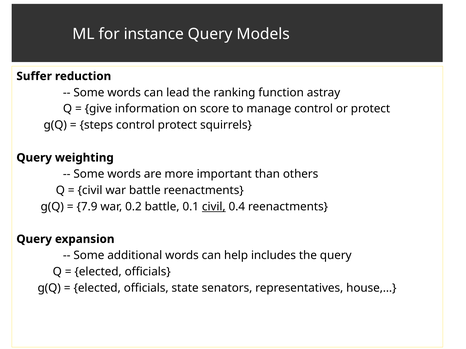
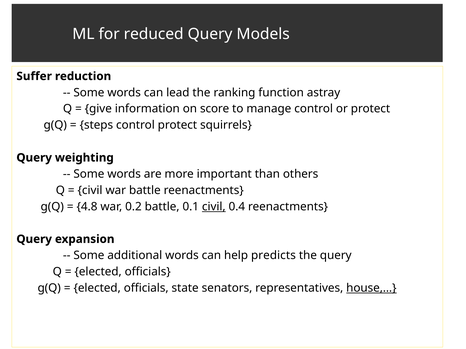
instance: instance -> reduced (154, 34)
7.9: 7.9 -> 4.8 (87, 207)
includes: includes -> predicts (273, 256)
house,… underline: none -> present (371, 288)
